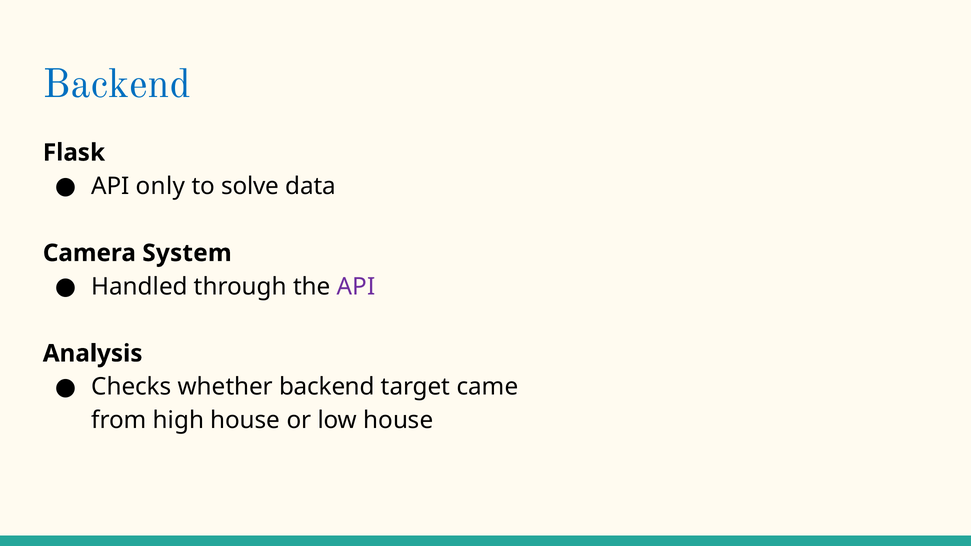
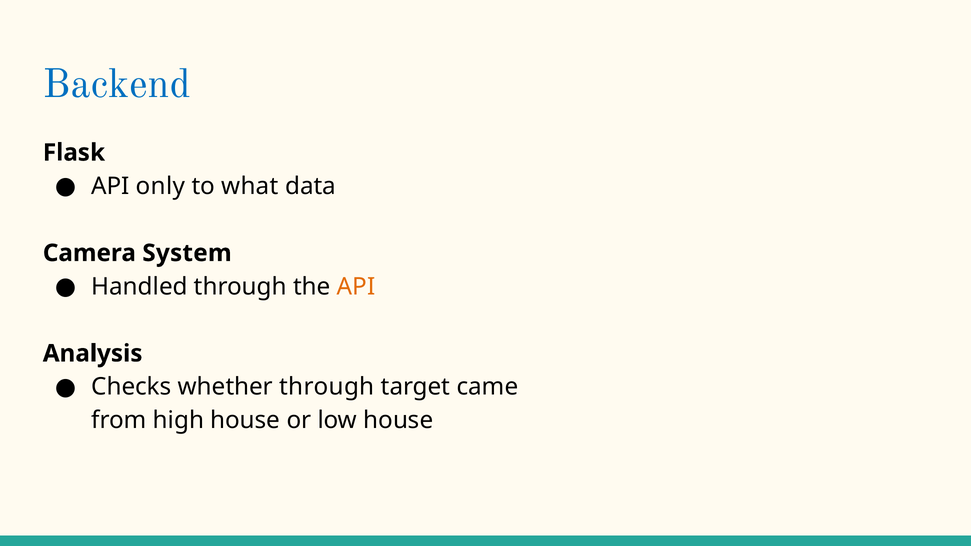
solve: solve -> what (250, 186)
API colour: purple -> orange (356, 287)
whether backend: backend -> through (327, 387)
